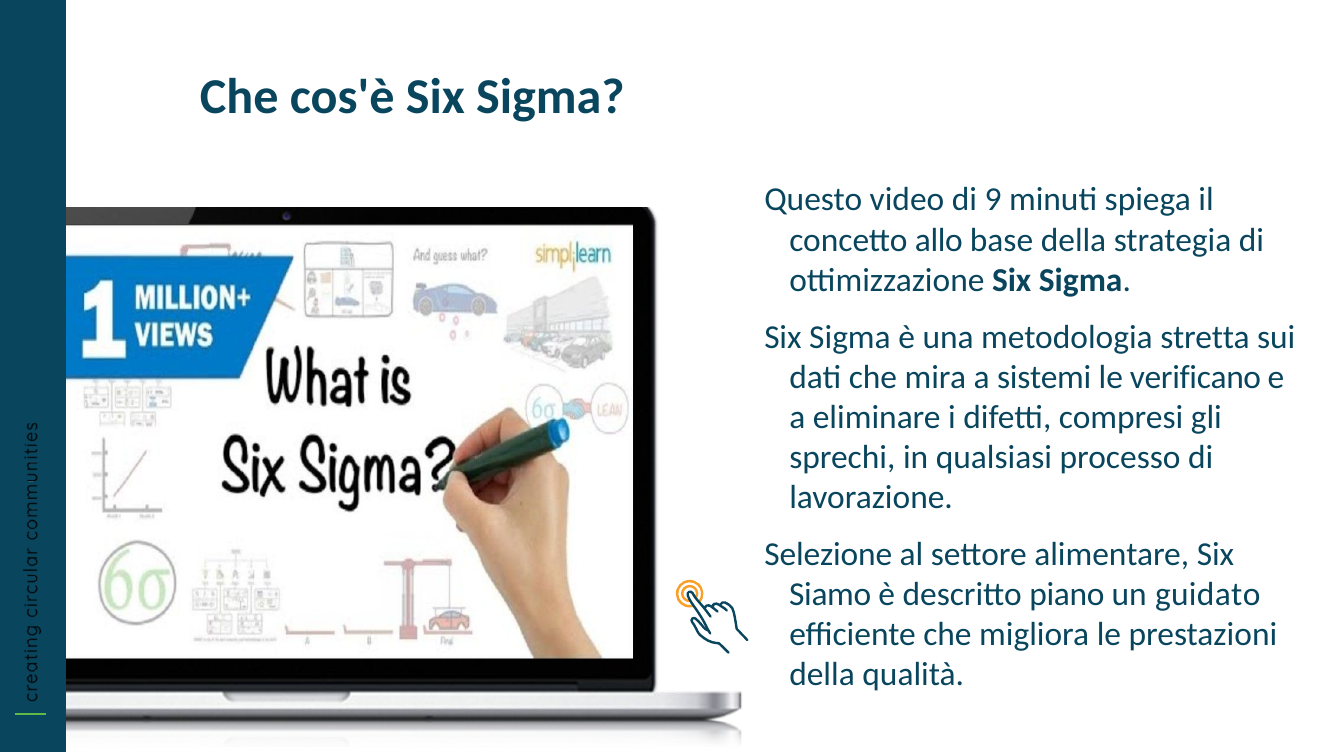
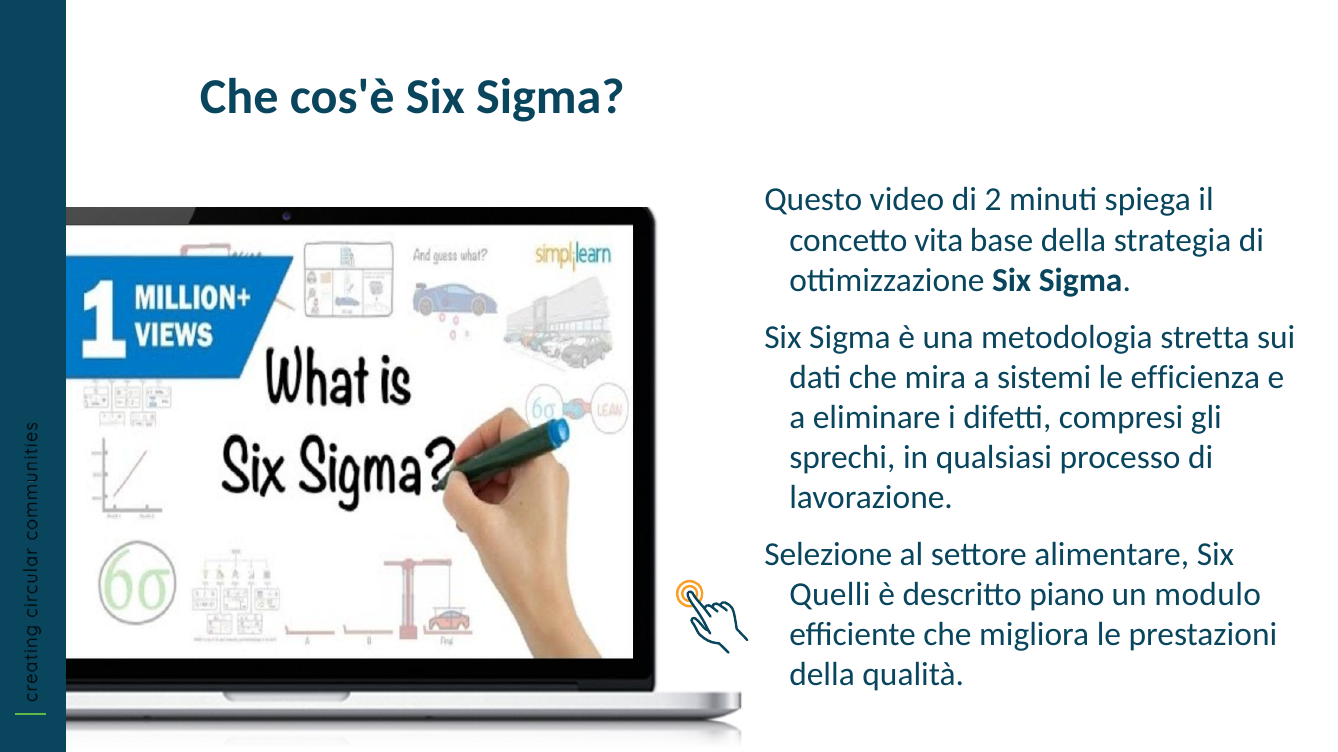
9: 9 -> 2 (993, 200)
allo: allo -> vita (939, 240)
verificano: verificano -> efficienza (1195, 377)
Siamo: Siamo -> Quelli (830, 595)
guidato: guidato -> modulo (1208, 595)
